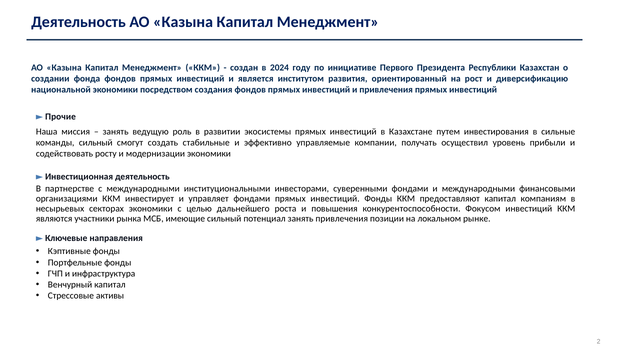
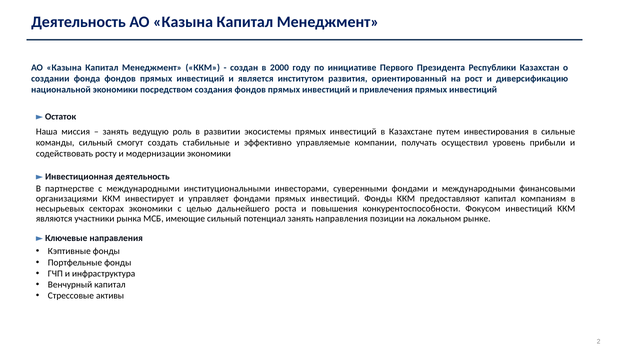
2024: 2024 -> 2000 (279, 68)
Прочие: Прочие -> Остаток (61, 117)
занять привлечения: привлечения -> направления (342, 219)
